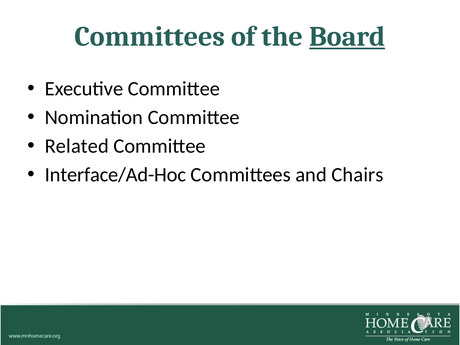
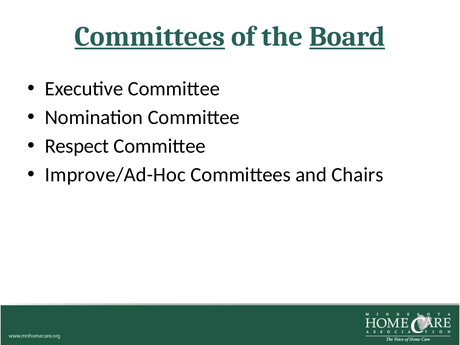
Committees underline: none -> present (150, 36)
Related: Related -> Respect (77, 146)
Interface/Ad-Hoc: Interface/Ad-Hoc -> Improve/Ad-Hoc (115, 175)
